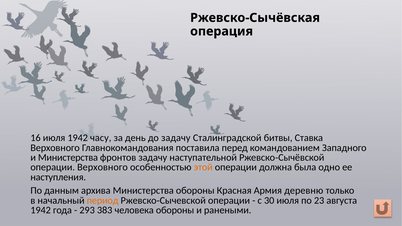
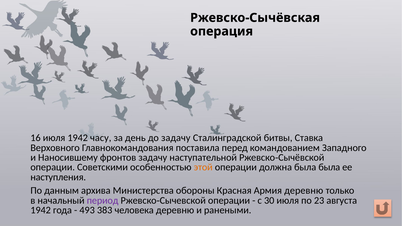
и Министерства: Министерства -> Наносившему (68, 158)
операции Верховного: Верховного -> Советскими (103, 167)
была одно: одно -> была (329, 167)
период colour: orange -> purple (103, 200)
293: 293 -> 493 (87, 210)
человека обороны: обороны -> деревню (175, 210)
